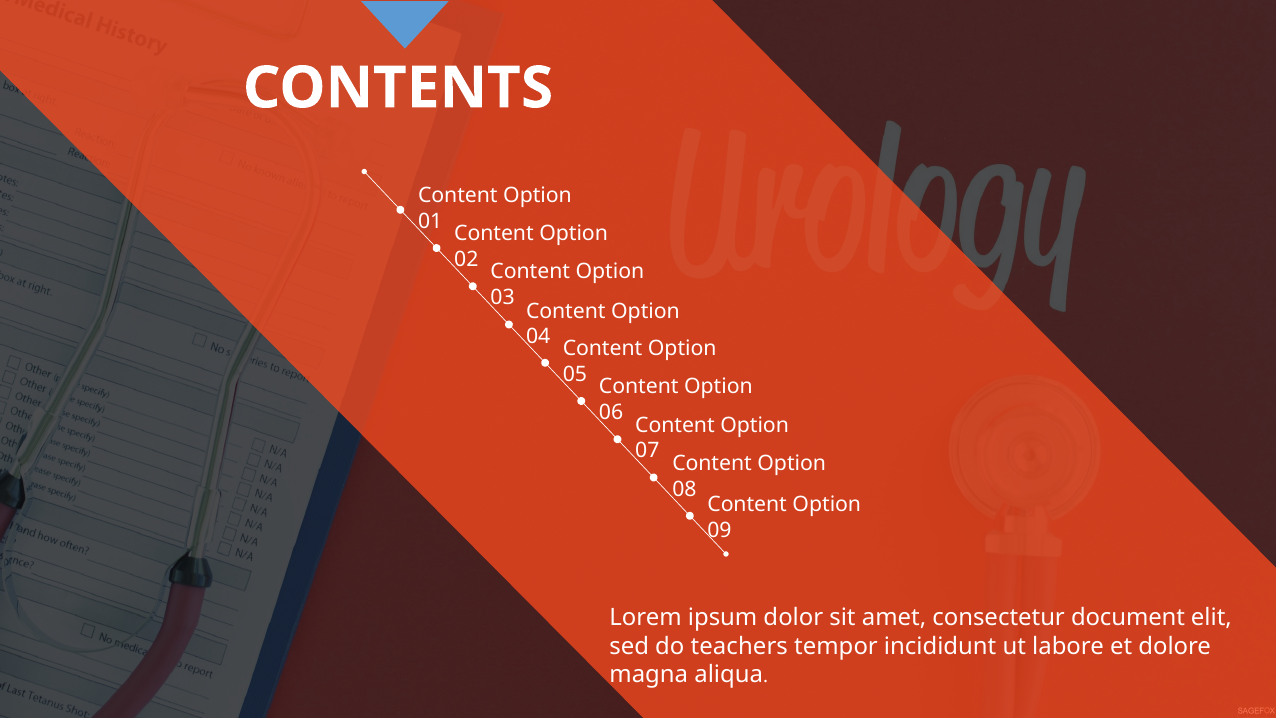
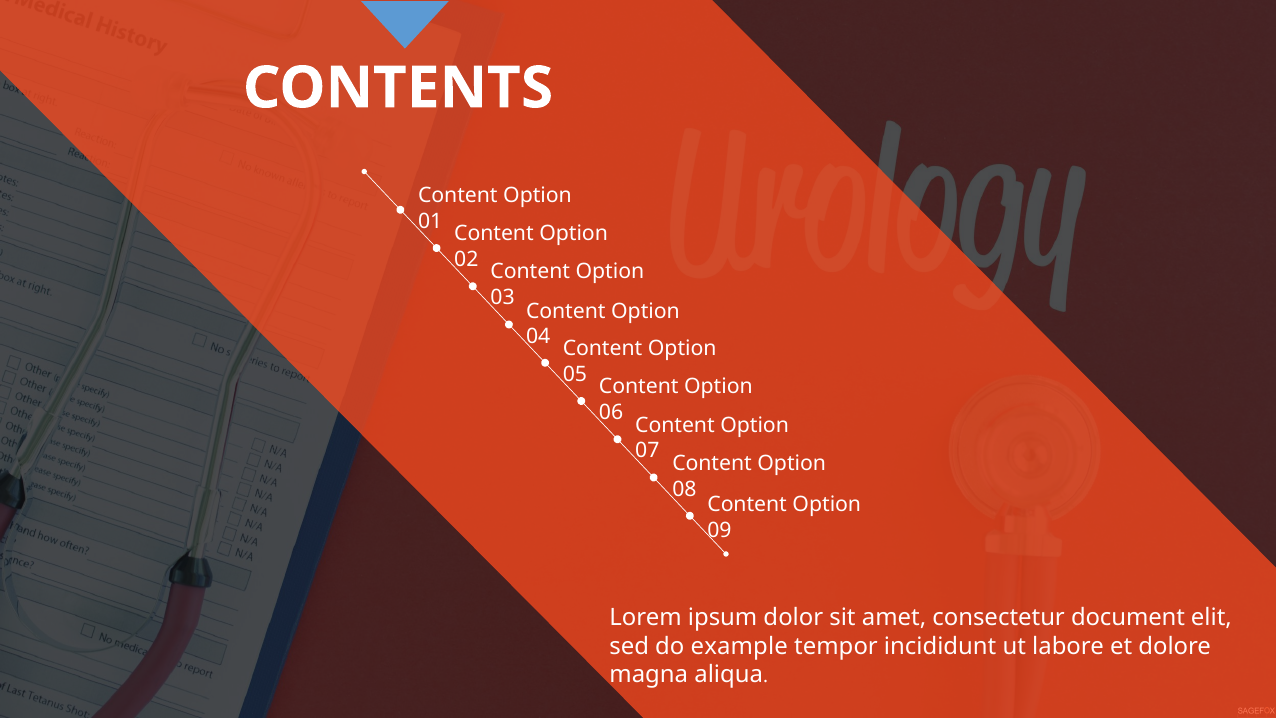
teachers: teachers -> example (739, 646)
